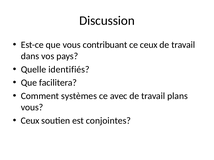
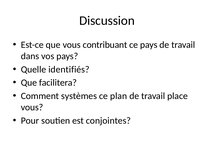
ce ceux: ceux -> pays (149, 45)
avec: avec -> plan (119, 96)
plans: plans -> place (178, 96)
Ceux: Ceux -> Pour (30, 121)
